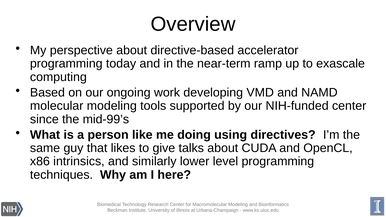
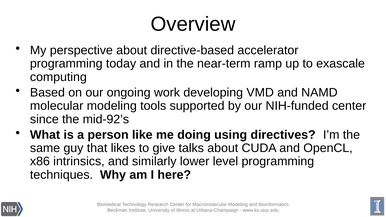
mid-99’s: mid-99’s -> mid-92’s (106, 119)
